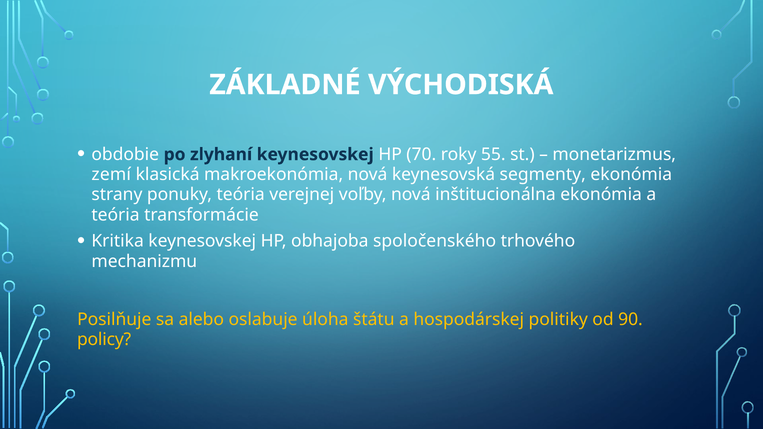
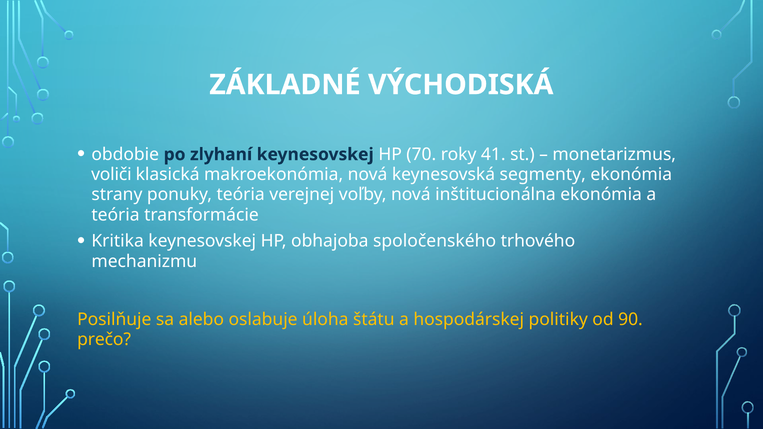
55: 55 -> 41 (493, 155)
zemí: zemí -> voliči (111, 175)
policy: policy -> prečo (104, 340)
